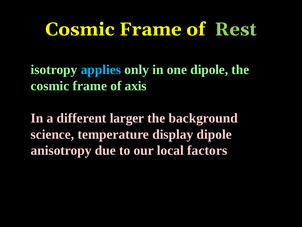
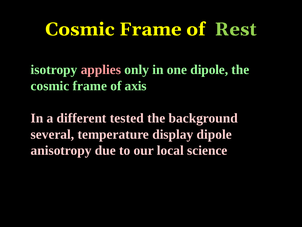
applies colour: light blue -> pink (101, 70)
larger: larger -> tested (127, 118)
science: science -> several (52, 134)
factors: factors -> science (207, 150)
